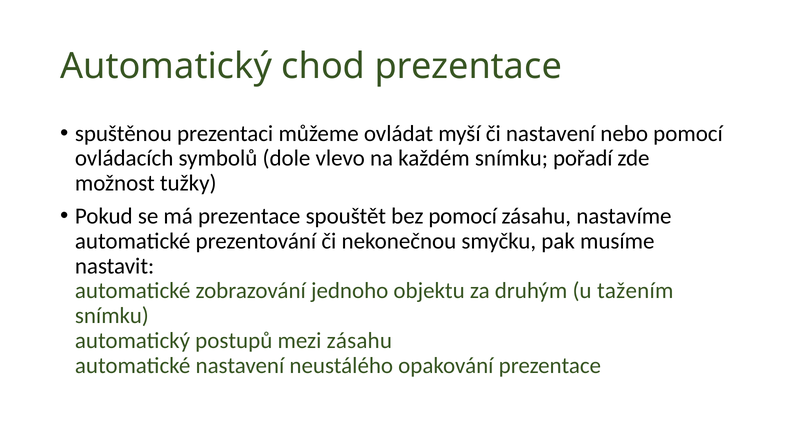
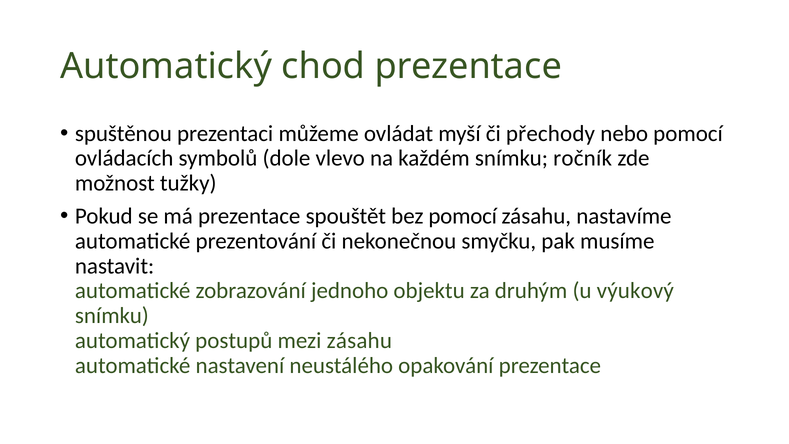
či nastavení: nastavení -> přechody (550, 133)
pořadí: pořadí -> ročník (583, 158)
tažením: tažením -> výukový (635, 291)
